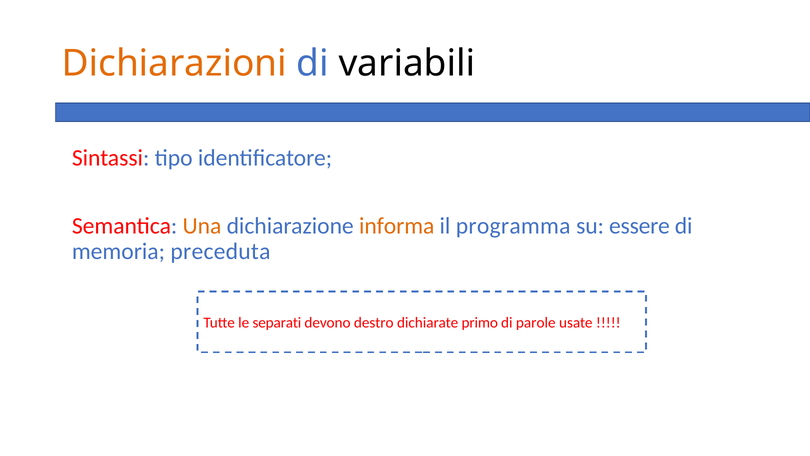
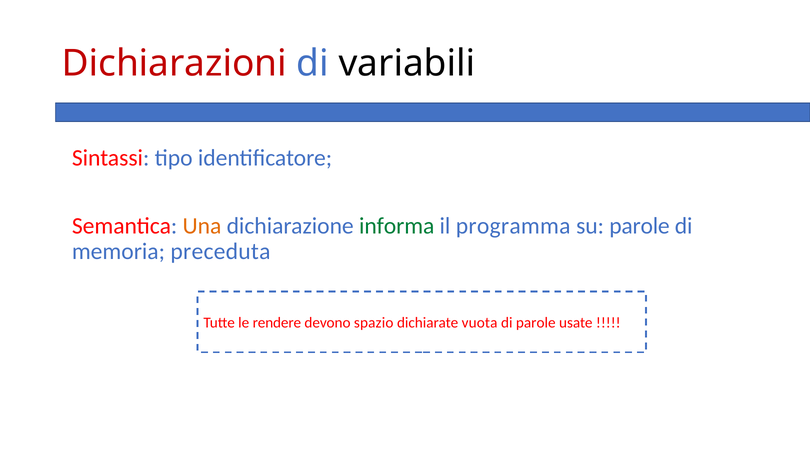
Dichiarazioni colour: orange -> red (174, 63)
informa colour: orange -> green (397, 226)
su essere: essere -> parole (639, 226)
separati: separati -> rendere (277, 323)
destro: destro -> spazio (374, 323)
primo: primo -> vuota (480, 323)
